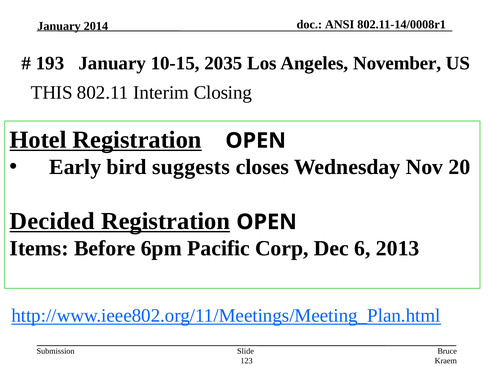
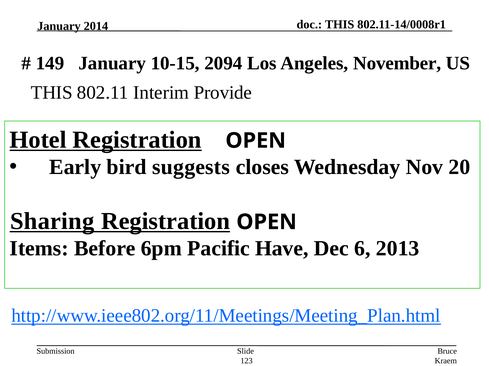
ANSI: ANSI -> THIS (340, 24)
193: 193 -> 149 (50, 64)
2035: 2035 -> 2094 (223, 64)
Closing: Closing -> Provide (223, 93)
Decided: Decided -> Sharing (52, 221)
Corp: Corp -> Have (282, 249)
